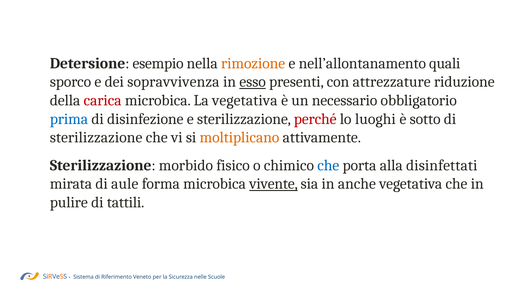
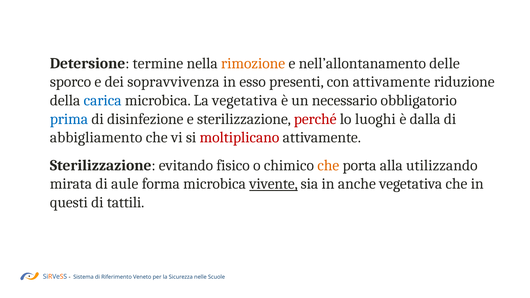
esempio: esempio -> termine (158, 63)
quali: quali -> delle (445, 63)
esso underline: present -> none (253, 82)
con attrezzature: attrezzature -> attivamente (392, 82)
carica colour: red -> blue (103, 100)
sotto: sotto -> dalla (425, 119)
sterilizzazione: sterilizzazione -> abbigliamento (96, 138)
moltiplicano colour: orange -> red (239, 138)
morbido: morbido -> evitando (186, 165)
che colour: blue -> orange (328, 165)
disinfettati: disinfettati -> utilizzando (442, 165)
pulire: pulire -> questi (69, 202)
